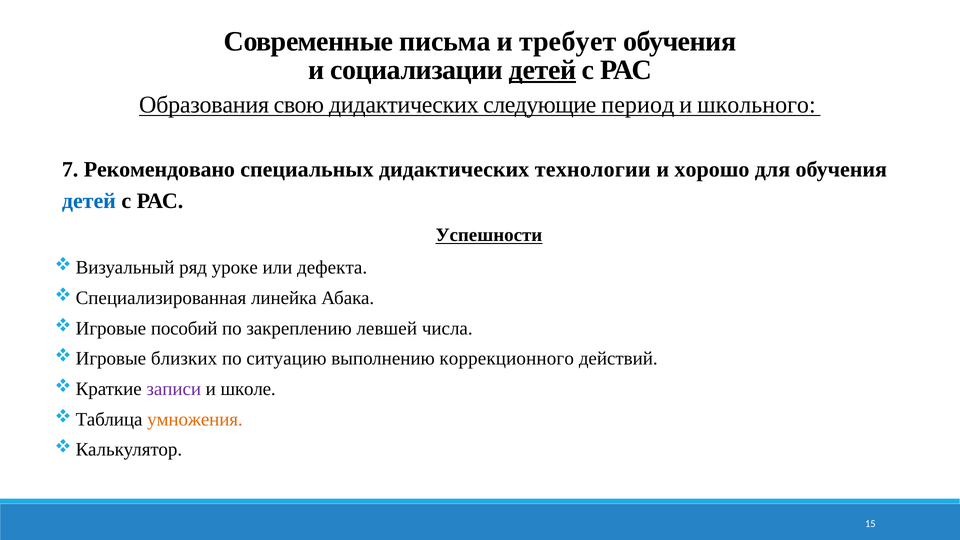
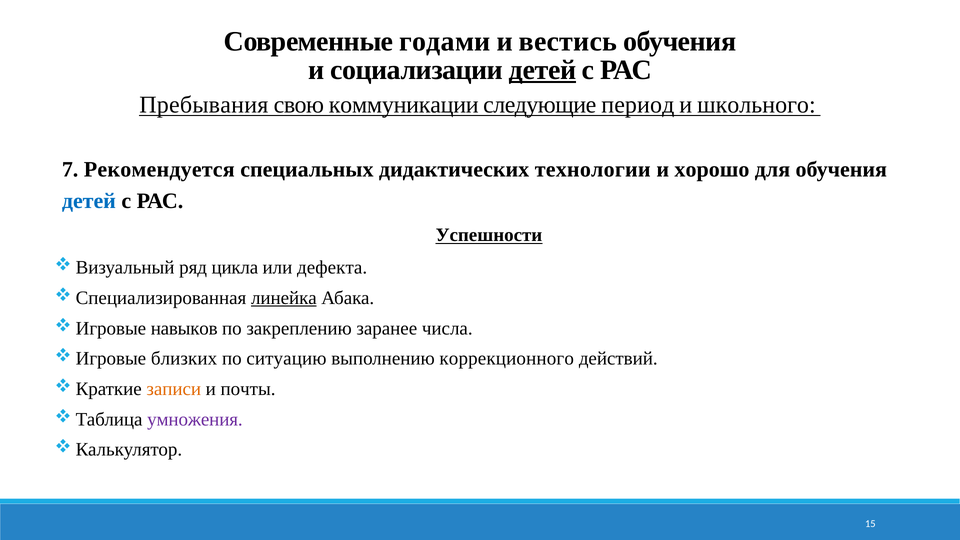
письма: письма -> годами (445, 41)
требует: требует -> вестись (568, 41)
Образования: Образования -> Пребывания (204, 105)
свою дидактических: дидактических -> коммуникации (404, 105)
Рекомендовано: Рекомендовано -> Рекомендуется (159, 170)
уроке: уроке -> цикла (235, 268)
линейка underline: none -> present (284, 298)
пособий: пособий -> навыков (184, 328)
левшей: левшей -> заранее (387, 328)
записи colour: purple -> orange (174, 389)
школе: школе -> почты (248, 389)
умножения colour: orange -> purple (195, 419)
